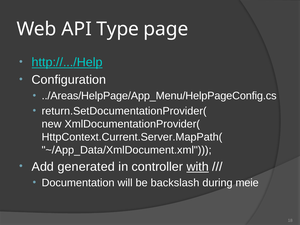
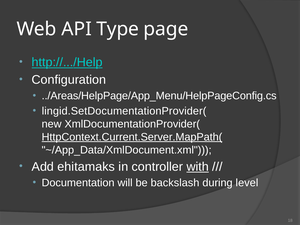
return.SetDocumentationProvider(: return.SetDocumentationProvider( -> lingid.SetDocumentationProvider( (124, 111)
HttpContext.Current.Server.MapPath( underline: none -> present (132, 137)
generated: generated -> ehitamaks (86, 167)
meie: meie -> level (247, 183)
